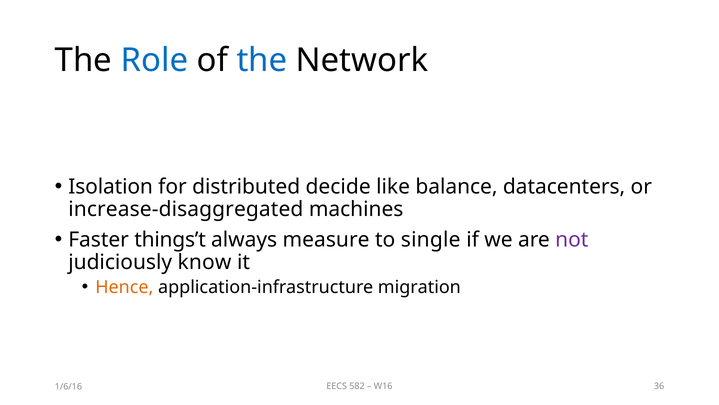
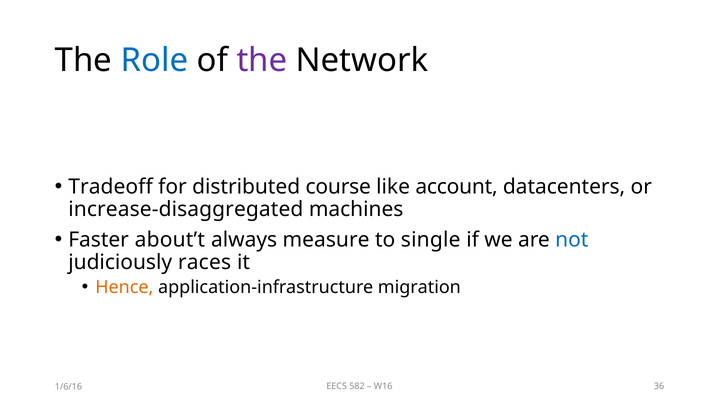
the colour: blue -> purple (262, 60)
Isolation: Isolation -> Tradeoff (111, 187)
decide: decide -> course (338, 187)
balance: balance -> account (457, 187)
things’t: things’t -> about’t (170, 239)
not colour: purple -> blue (572, 239)
know: know -> races (204, 262)
